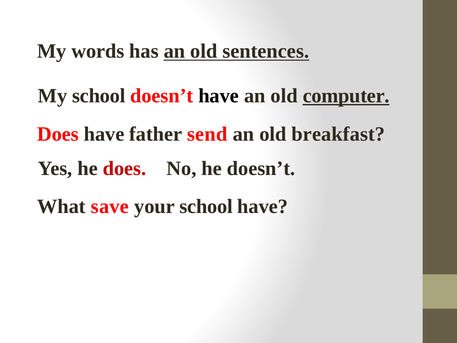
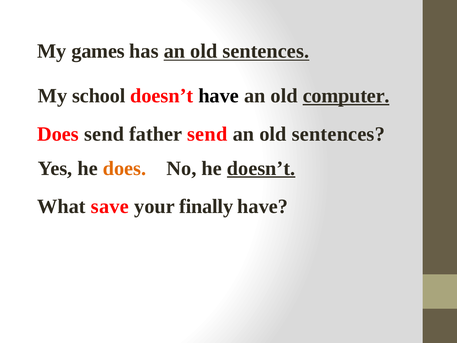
words: words -> games (98, 51)
Does have: have -> send (104, 134)
breakfast: breakfast -> sentences (338, 134)
does colour: red -> orange (125, 168)
doesn’t underline: none -> present (261, 168)
your school: school -> finally (206, 206)
